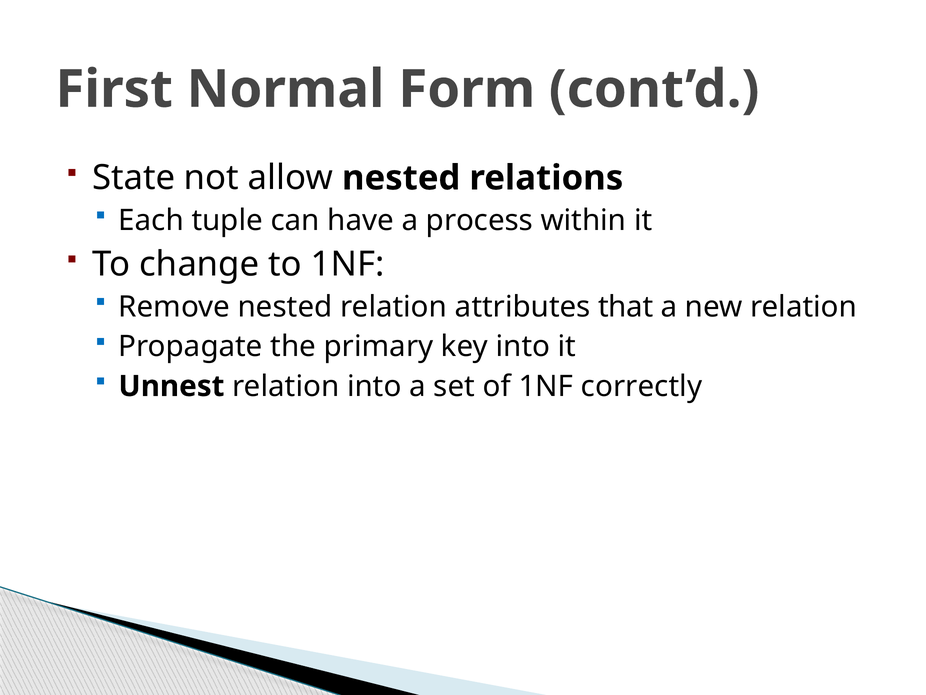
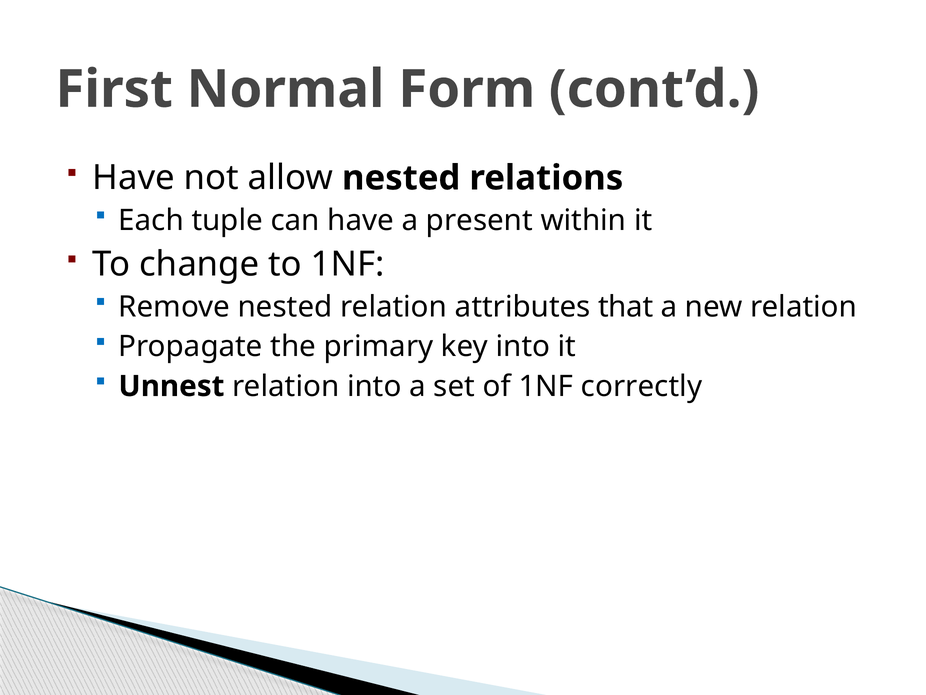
State: State -> Have (134, 178)
process: process -> present (479, 220)
